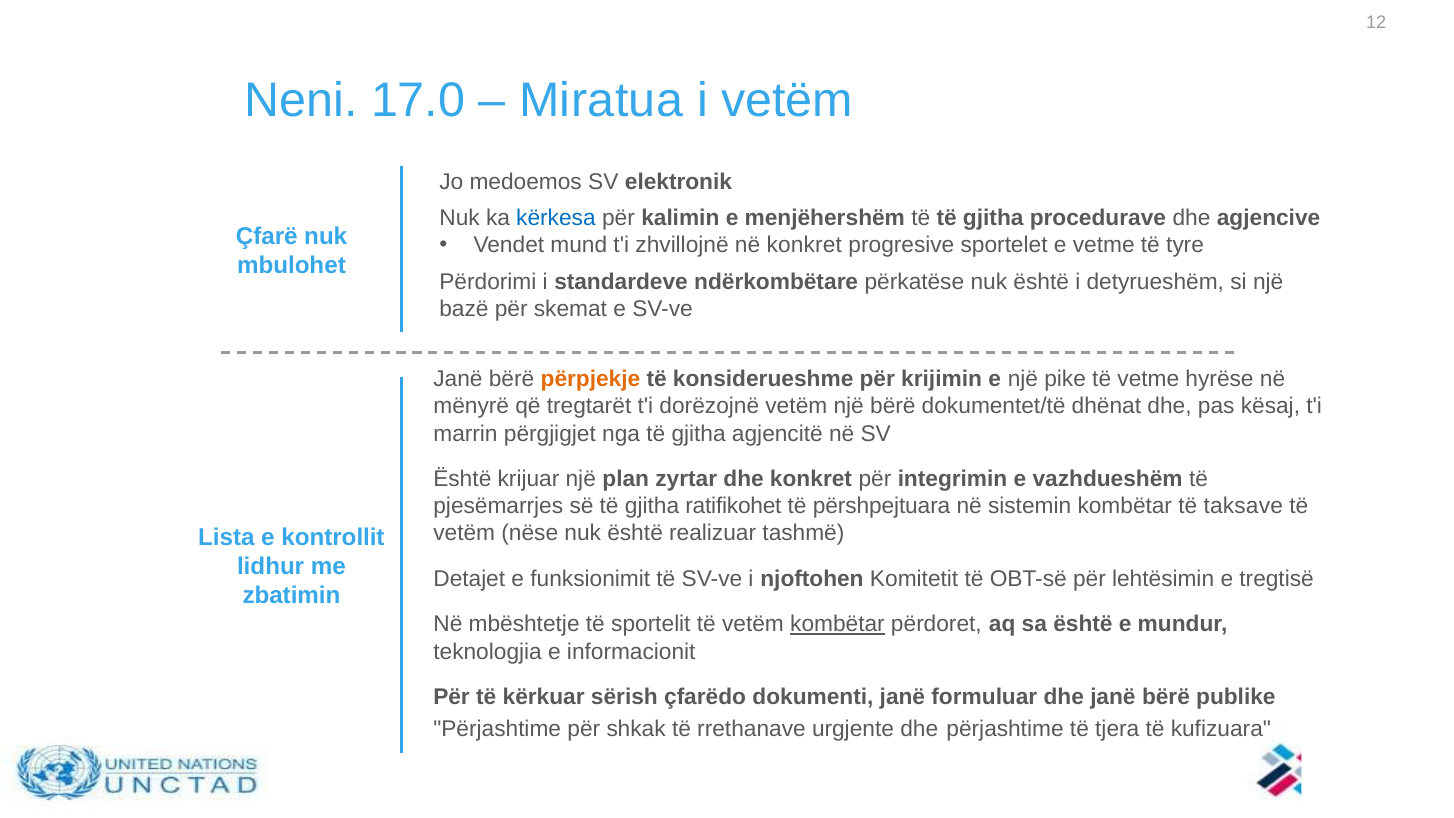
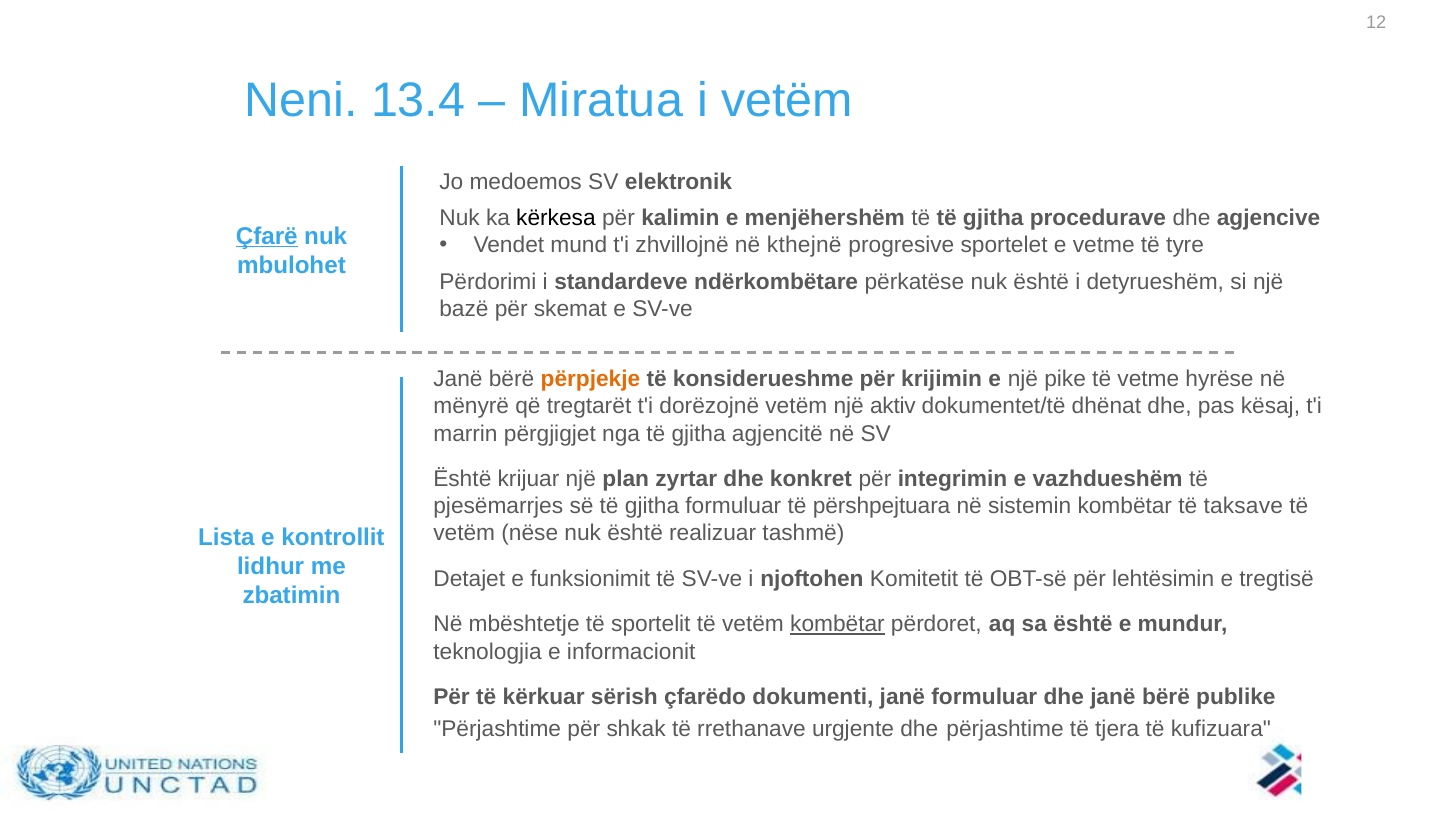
17.0: 17.0 -> 13.4 (418, 101)
kërkesa colour: blue -> black (556, 218)
Çfarë underline: none -> present (267, 236)
në konkret: konkret -> kthejnë (804, 245)
një bërë: bërë -> aktiv (893, 406)
gjitha ratifikohet: ratifikohet -> formuluar (733, 506)
